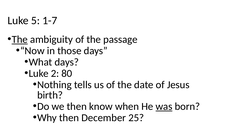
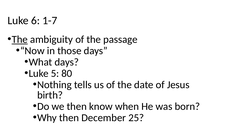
5: 5 -> 6 (35, 21)
2: 2 -> 5 (55, 74)
was underline: present -> none (164, 107)
